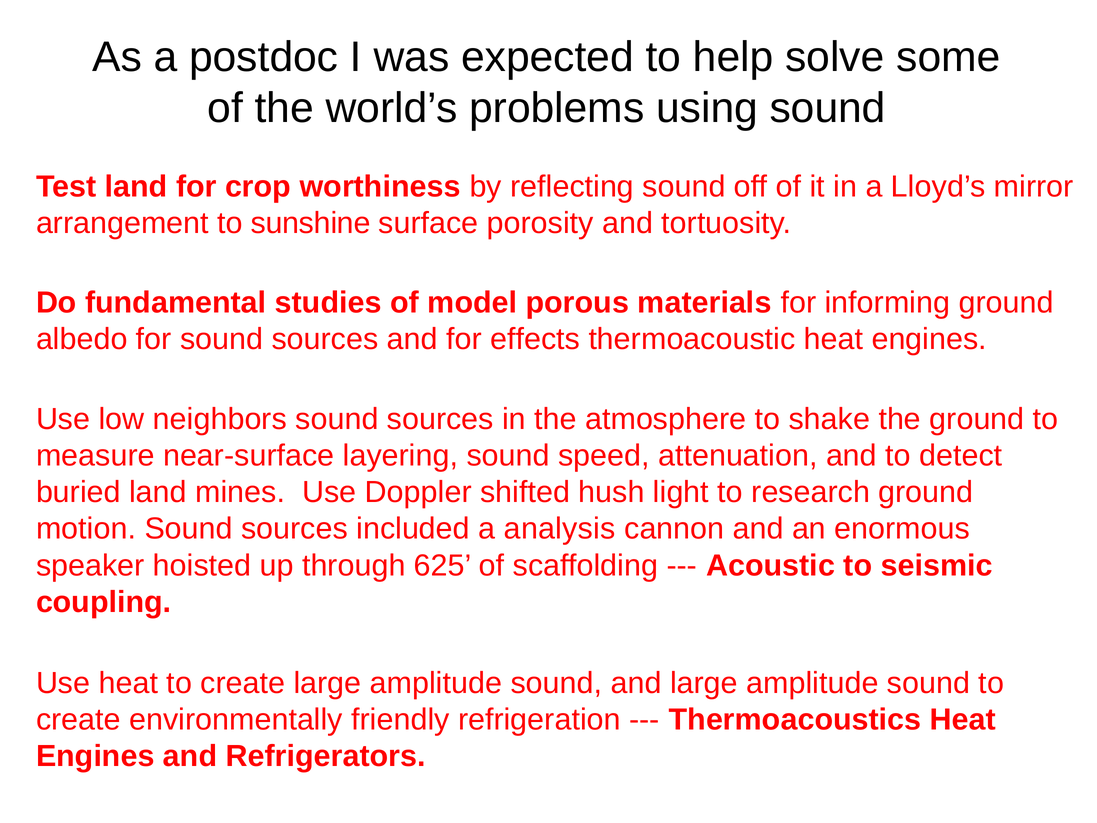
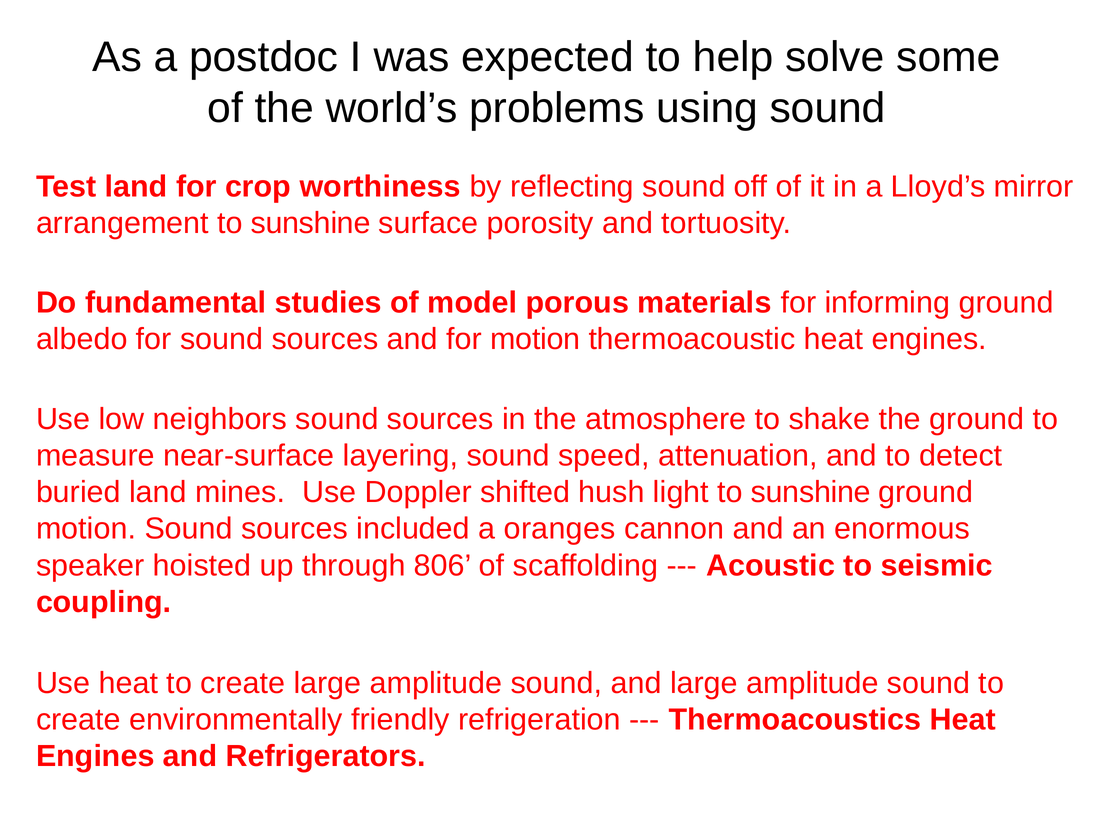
for effects: effects -> motion (535, 339)
light to research: research -> sunshine (811, 492)
analysis: analysis -> oranges (560, 529)
625: 625 -> 806 (443, 565)
